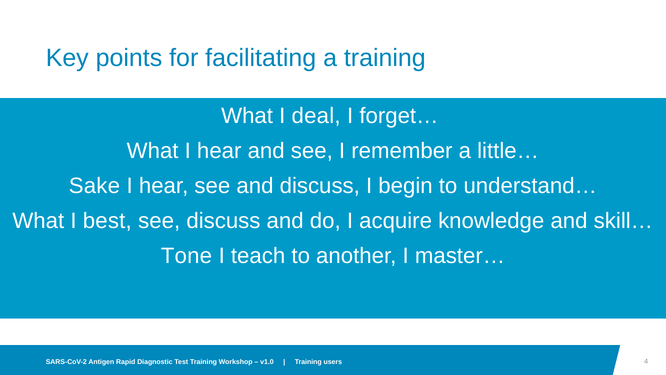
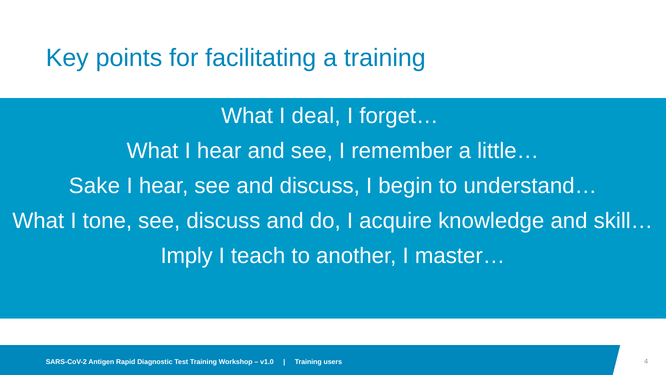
best: best -> tone (107, 220)
Tone: Tone -> Imply (187, 255)
